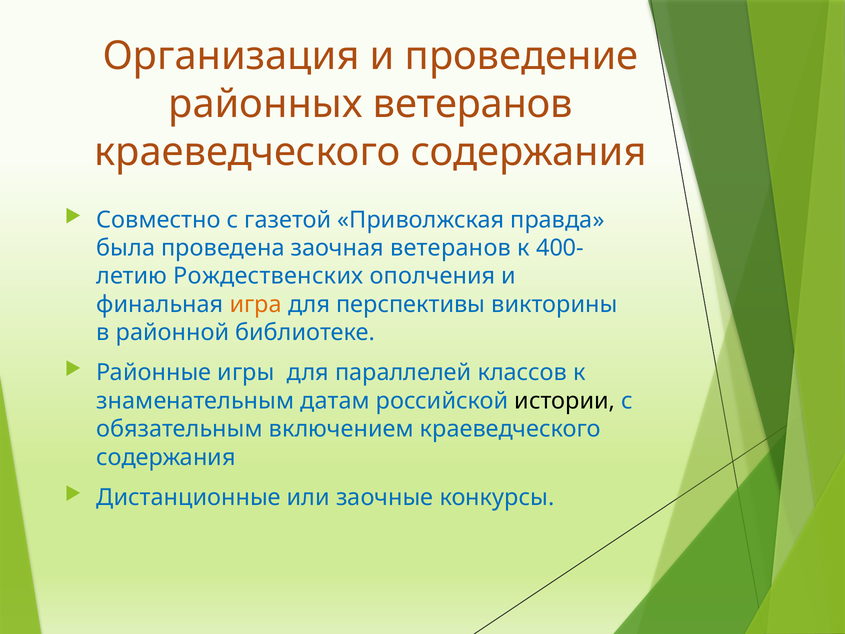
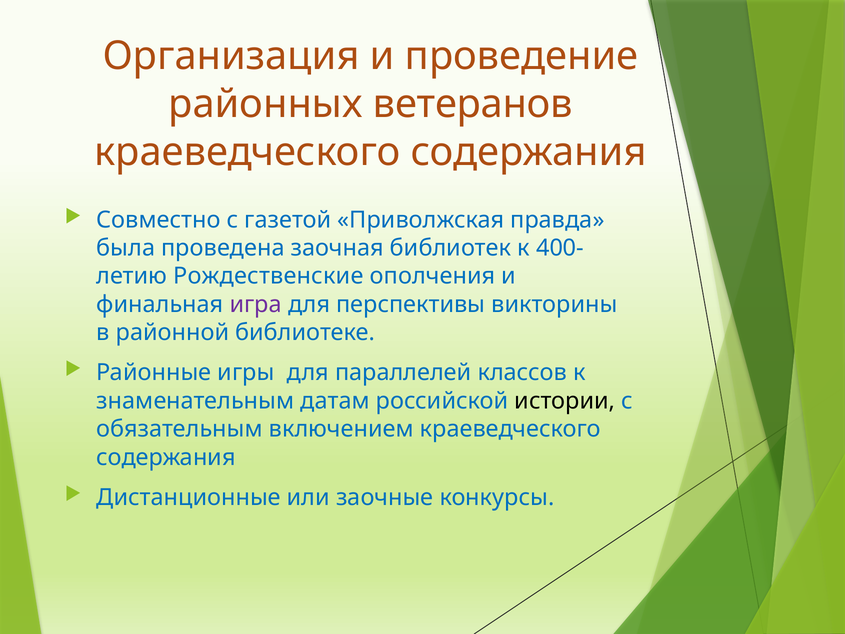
заочная ветеранов: ветеранов -> библиотек (451, 248)
Рождественских: Рождественских -> Рождественские (268, 276)
игра colour: orange -> purple (256, 304)
